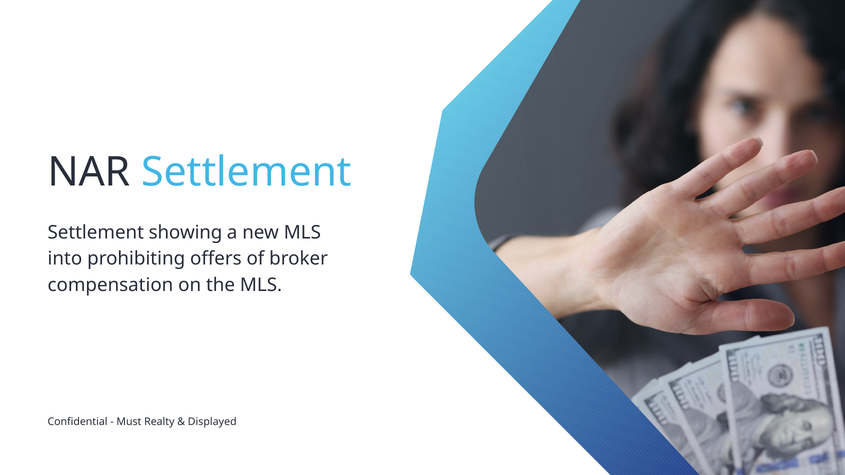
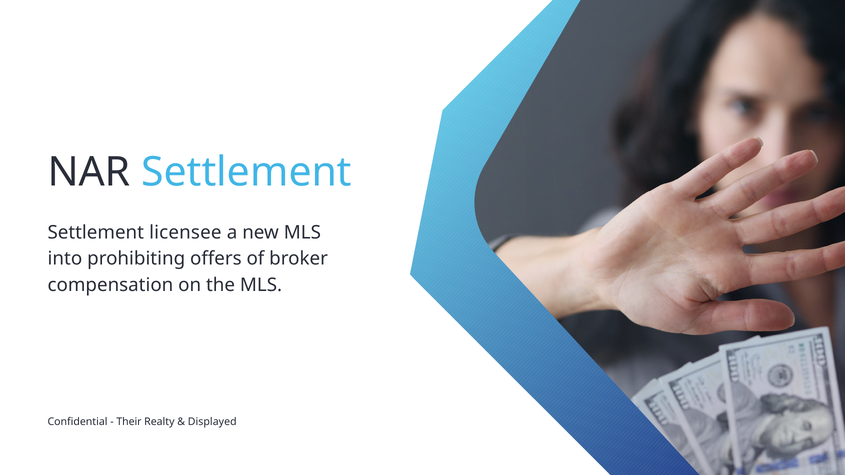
showing: showing -> licensee (185, 233)
Must: Must -> Their (129, 422)
